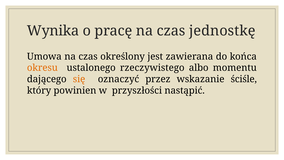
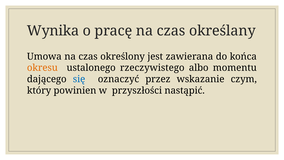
jednostkę: jednostkę -> określany (222, 31)
się colour: orange -> blue (79, 79)
ściśle: ściśle -> czym (244, 79)
